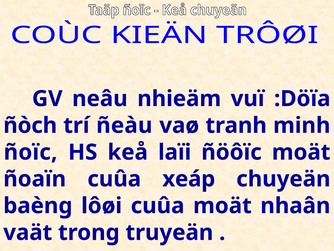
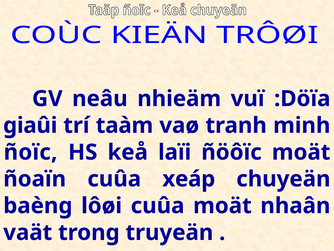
ñòch: ñòch -> giaûi (30, 125)
ñeàu: ñeàu -> taàm (125, 125)
